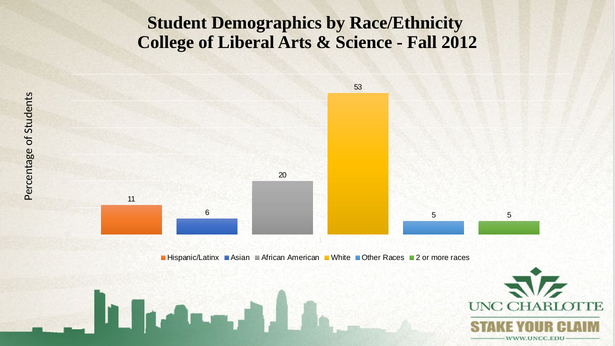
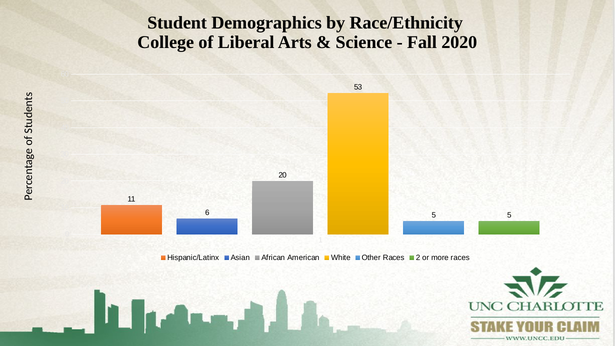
2012: 2012 -> 2020 (459, 42)
